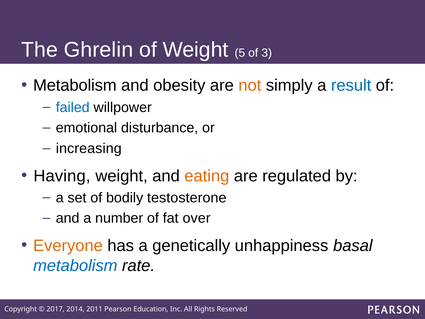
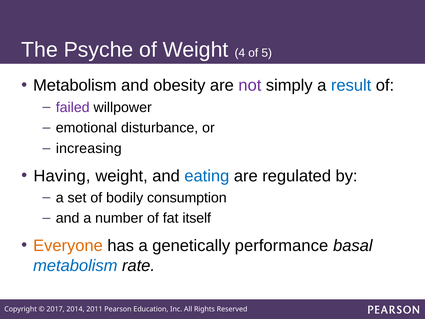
Ghrelin: Ghrelin -> Psyche (99, 50)
5: 5 -> 4 (240, 53)
3: 3 -> 5 (267, 53)
not colour: orange -> purple (250, 85)
failed colour: blue -> purple (73, 107)
eating colour: orange -> blue (207, 176)
testosterone: testosterone -> consumption (187, 198)
over: over -> itself (197, 218)
unhappiness: unhappiness -> performance (281, 246)
